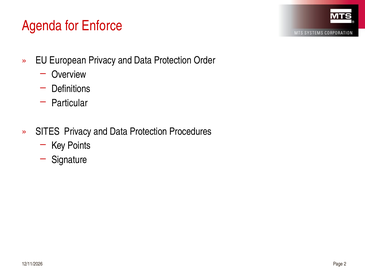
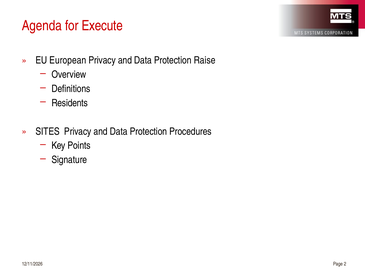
Enforce: Enforce -> Execute (102, 26)
Order: Order -> Raise (205, 60)
Particular: Particular -> Residents (70, 103)
